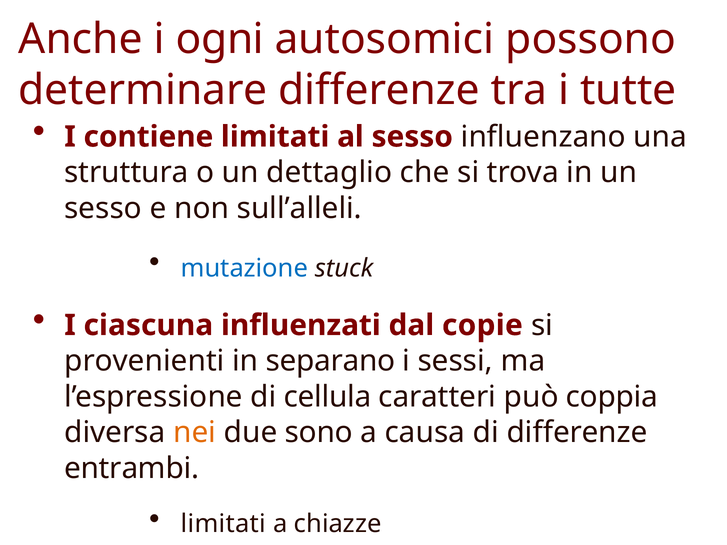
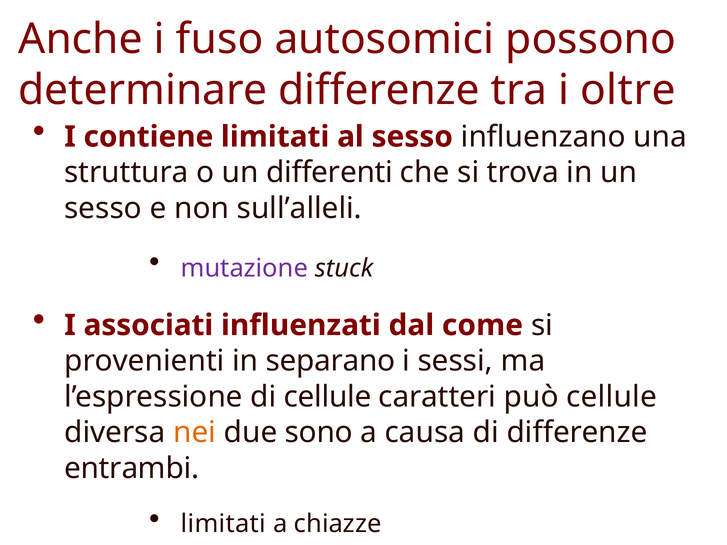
ogni: ogni -> fuso (220, 39)
tutte: tutte -> oltre (628, 90)
dettaglio: dettaglio -> differenti (329, 173)
mutazione colour: blue -> purple (244, 268)
ciascuna: ciascuna -> associati (148, 325)
copie: copie -> come (482, 325)
di cellula: cellula -> cellule (328, 397)
può coppia: coppia -> cellule (612, 397)
